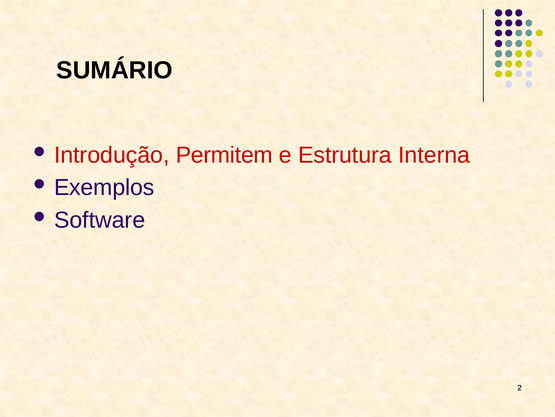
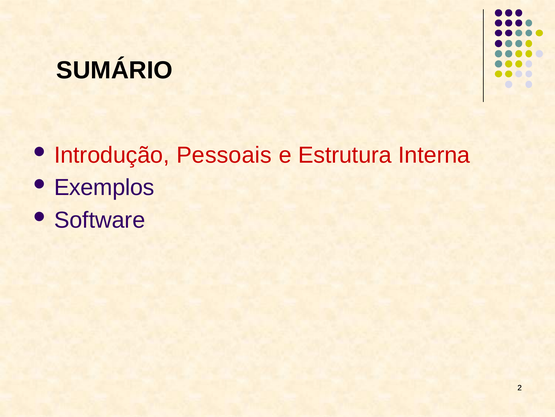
Permitem: Permitem -> Pessoais (224, 155)
